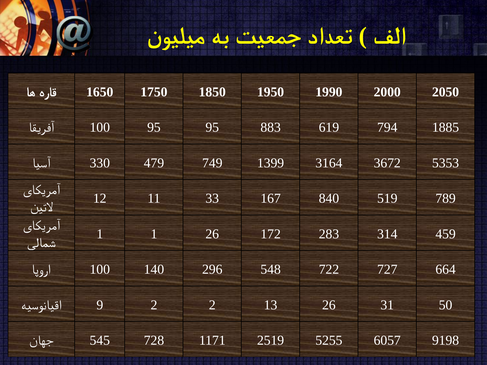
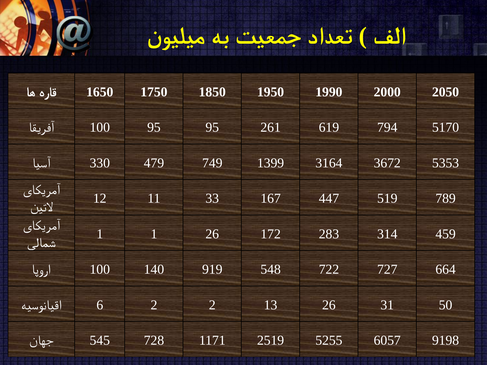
883: 883 -> 261 (271, 128)
1885: 1885 -> 5170 (446, 128)
840: 840 -> 447 (329, 199)
296: 296 -> 919 (212, 270)
9: 9 -> 6 (100, 305)
